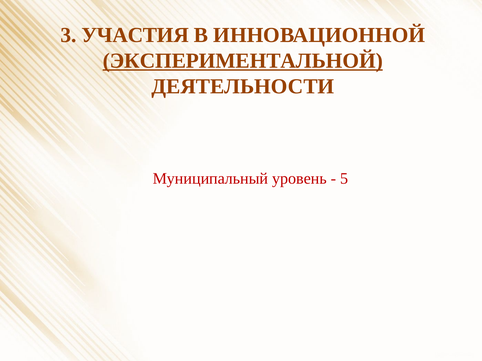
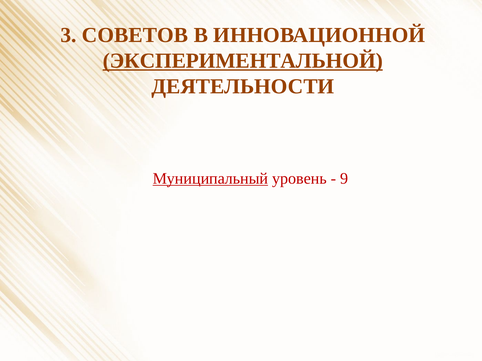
УЧАСТИЯ: УЧАСТИЯ -> СОВЕТОВ (135, 35)
Муниципальный underline: none -> present (210, 179)
5: 5 -> 9 (344, 179)
